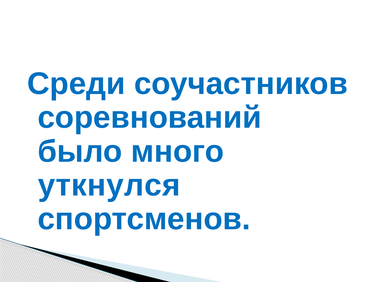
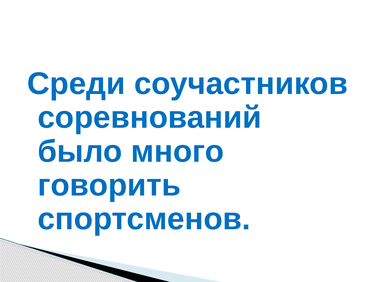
уткнулся: уткнулся -> говорить (109, 185)
